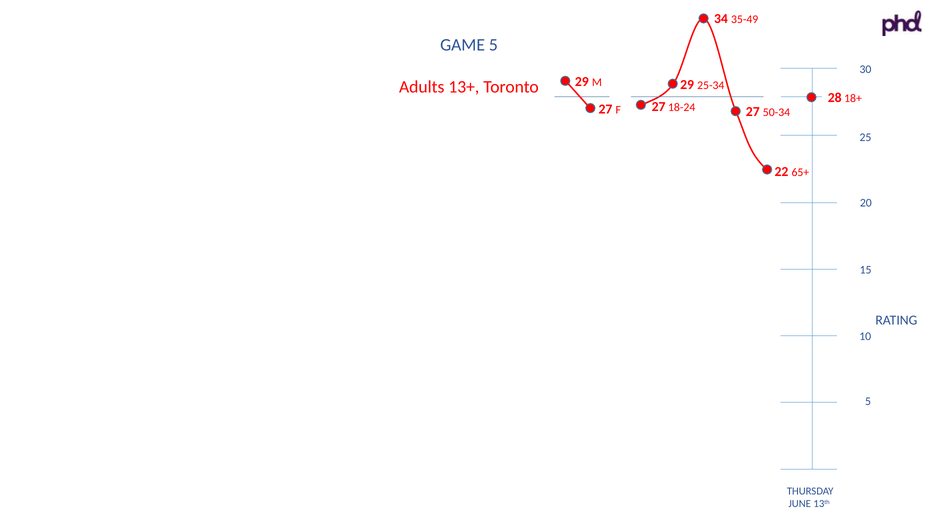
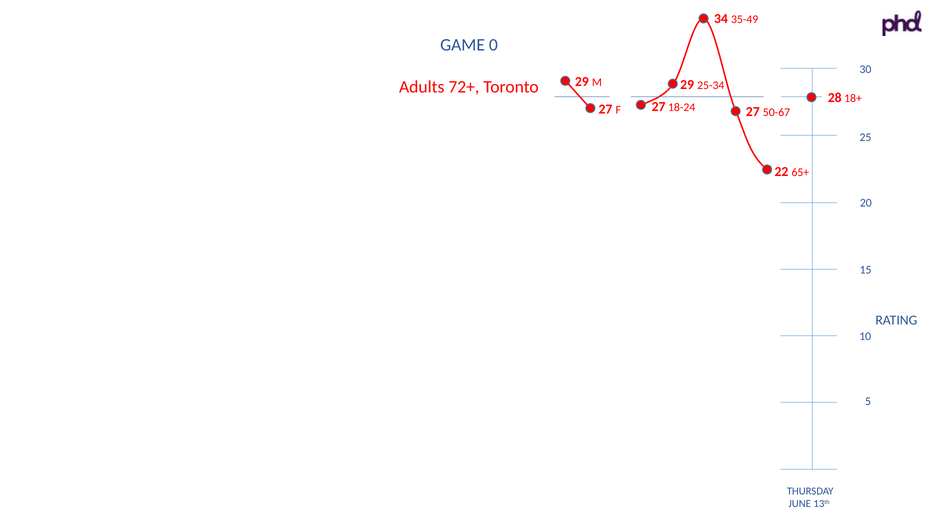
GAME 5: 5 -> 0 (493, 45)
13+: 13+ -> 72+ (464, 87)
50-34: 50-34 -> 50-67 (776, 112)
